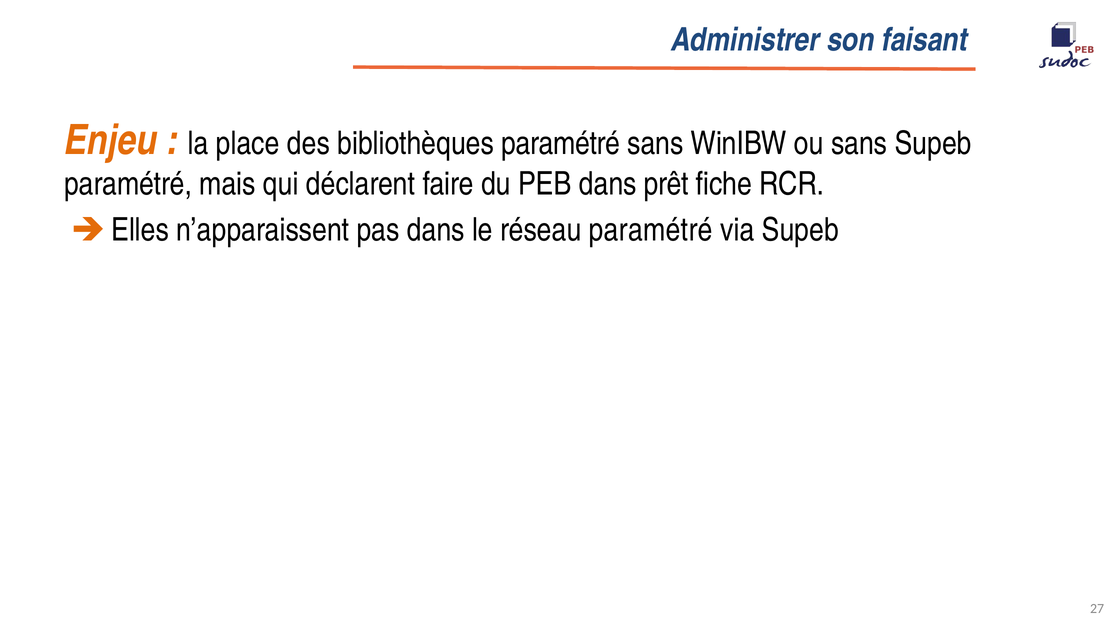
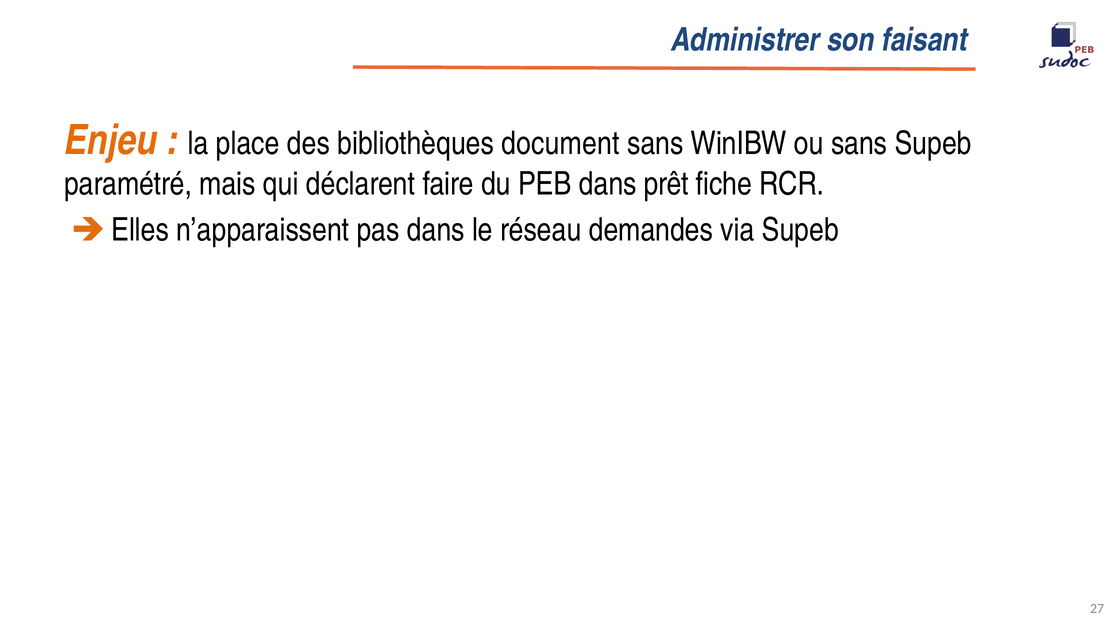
bibliothèques paramétré: paramétré -> document (561, 143)
réseau paramétré: paramétré -> demandes (651, 230)
